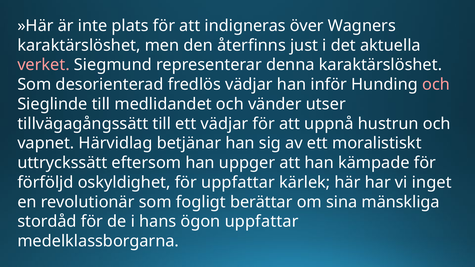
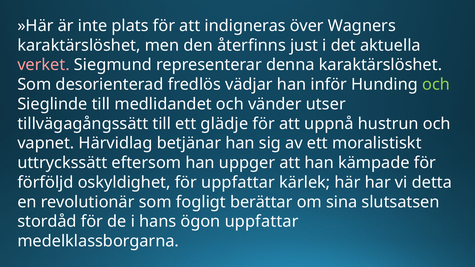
och colour: pink -> light green (436, 85)
ett vädjar: vädjar -> glädje (224, 124)
inget: inget -> detta (432, 183)
mänskliga: mänskliga -> slutsatsen (401, 202)
